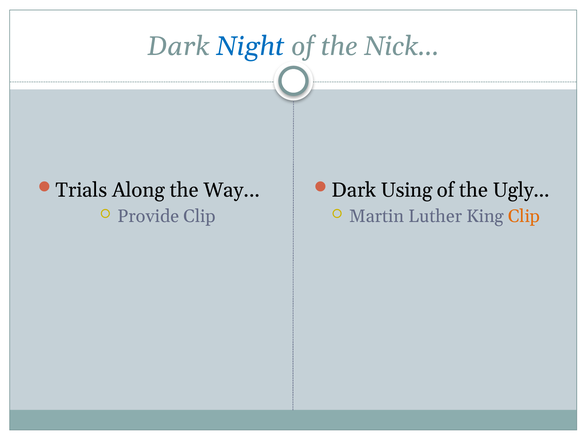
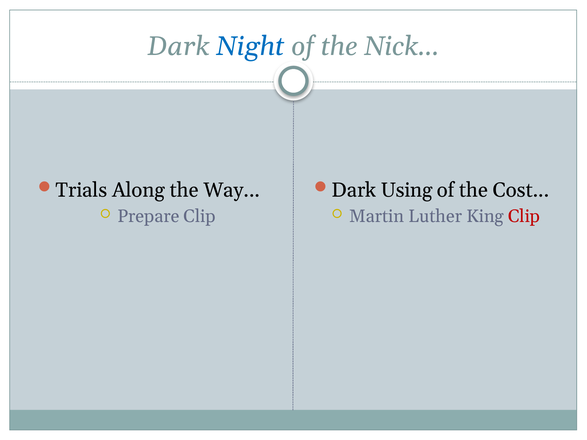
Ugly: Ugly -> Cost (521, 190)
Provide: Provide -> Prepare (148, 217)
Clip colour: orange -> red (524, 217)
